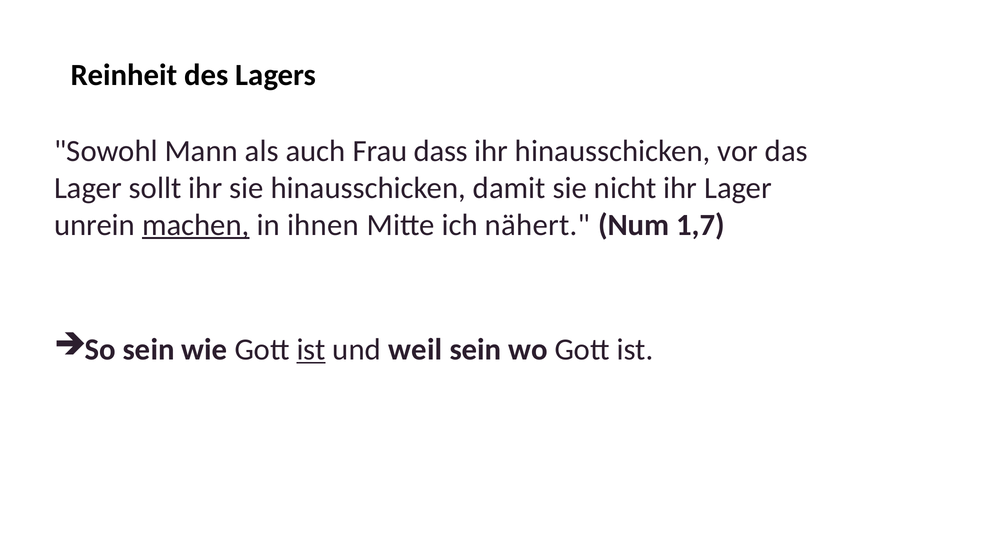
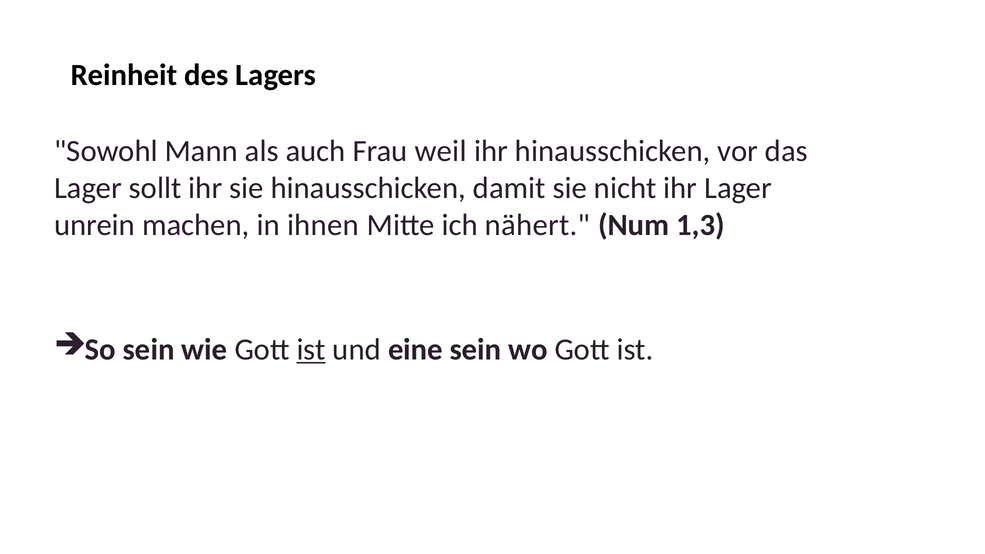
dass: dass -> weil (441, 151)
machen underline: present -> none (196, 225)
1,7: 1,7 -> 1,3 (701, 225)
weil: weil -> eine (415, 350)
